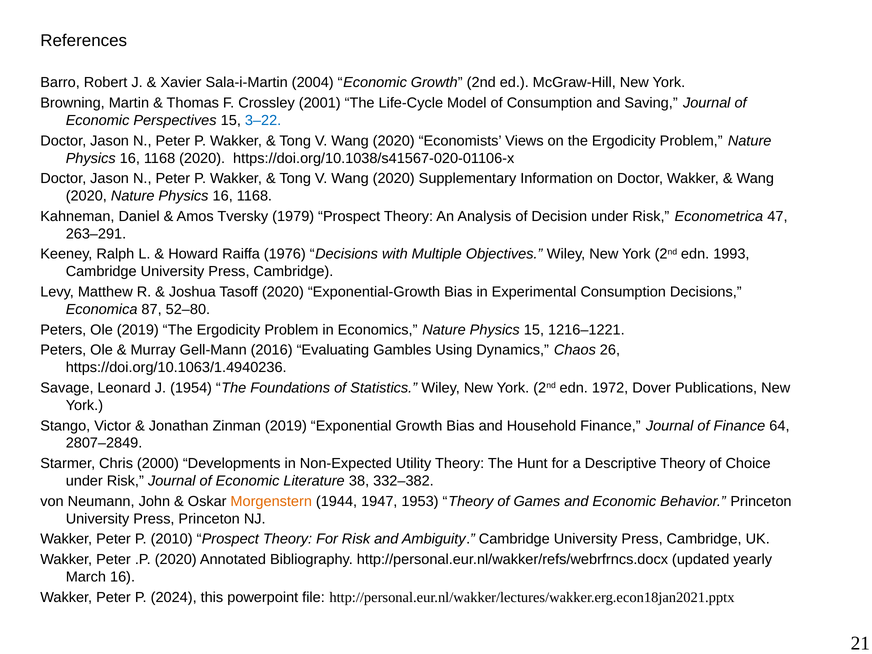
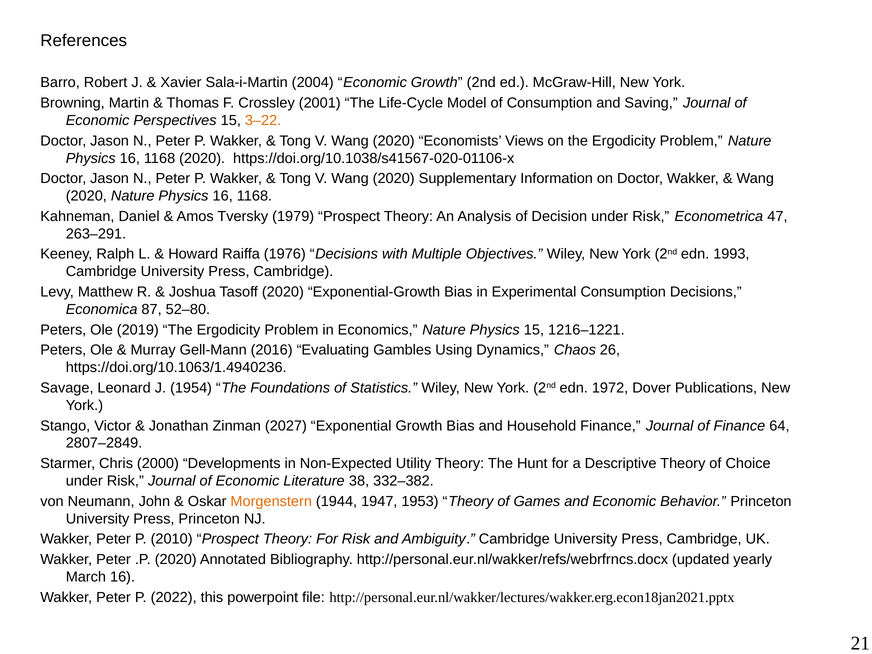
3–22 colour: blue -> orange (263, 120)
Zinman 2019: 2019 -> 2027 (286, 426)
2024: 2024 -> 2022 (174, 597)
